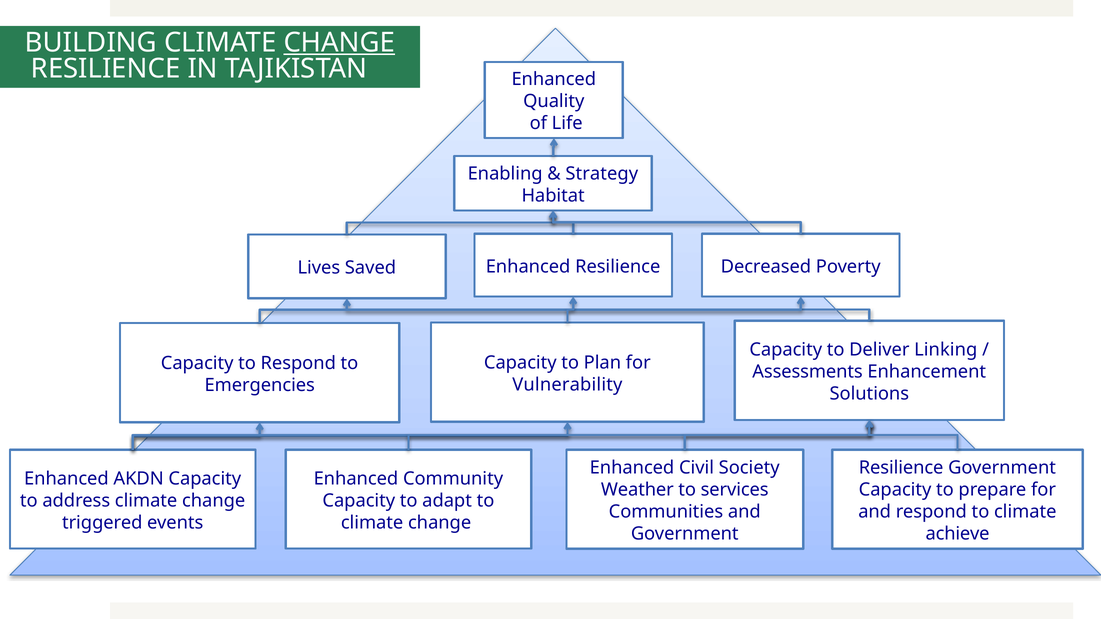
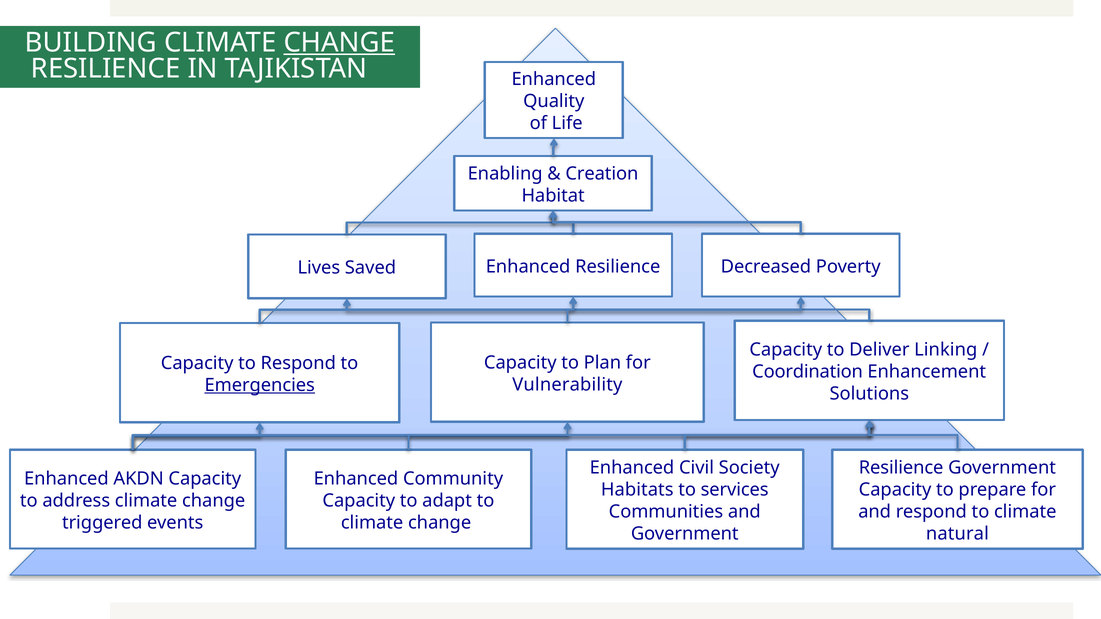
Strategy: Strategy -> Creation (602, 174)
Assessments: Assessments -> Coordination (808, 372)
Emergencies underline: none -> present (260, 385)
Weather: Weather -> Habitats (637, 490)
achieve: achieve -> natural (957, 534)
